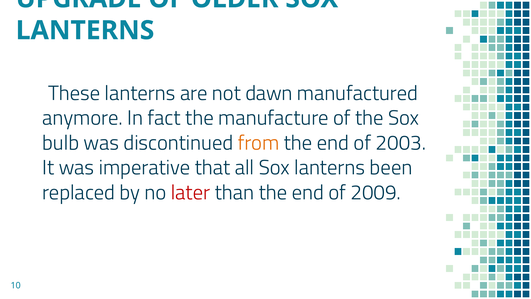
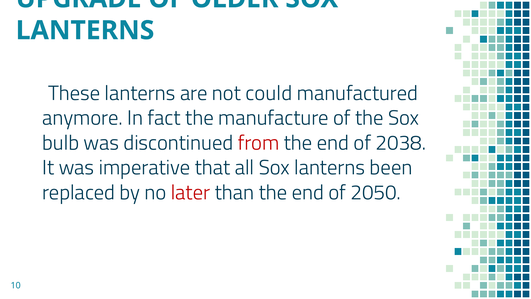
dawn: dawn -> could (269, 93)
from colour: orange -> red (259, 143)
2003: 2003 -> 2038 (401, 143)
2009: 2009 -> 2050 (376, 192)
